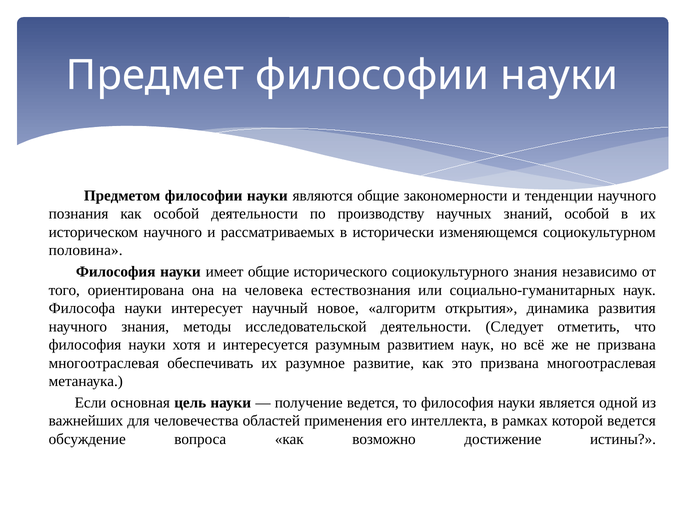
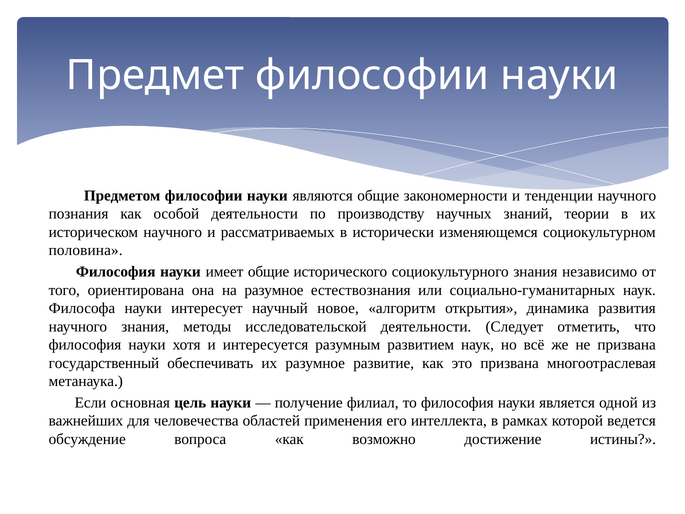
знаний особой: особой -> теории (587, 214)
на человека: человека -> разумное (274, 290)
многоотраслевая: многоотраслевая -> государственный (104, 363)
получение ведется: ведется -> филиал (373, 403)
